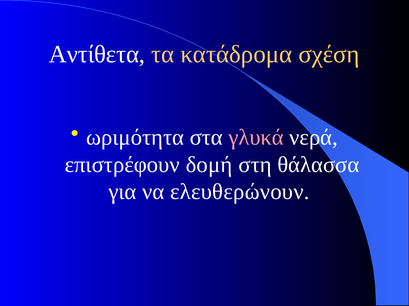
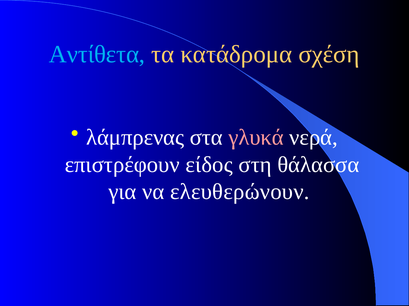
Αντίθετα colour: white -> light blue (97, 55)
ωριμότητα: ωριμότητα -> λάμπρενας (135, 138)
δομή: δομή -> είδος (209, 165)
